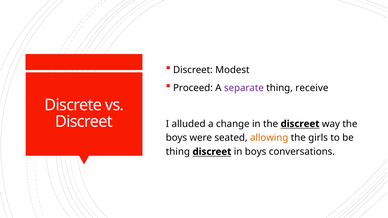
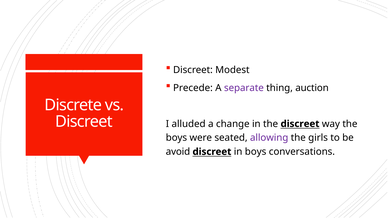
Proceed: Proceed -> Precede (193, 88)
receive: receive -> auction (312, 88)
allowing colour: orange -> purple (269, 138)
thing: thing -> avoid (178, 152)
